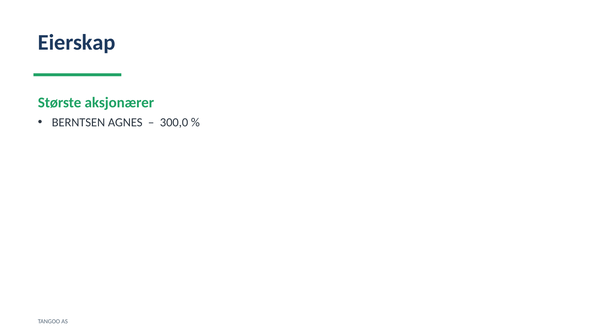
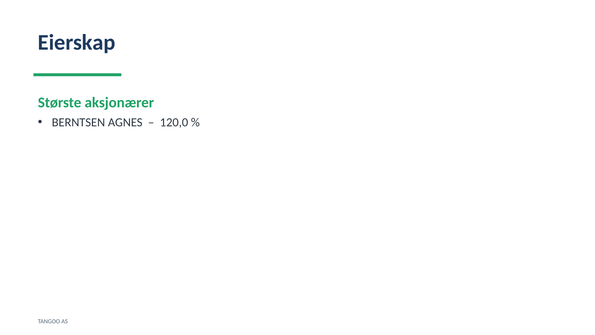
300,0: 300,0 -> 120,0 (174, 122)
